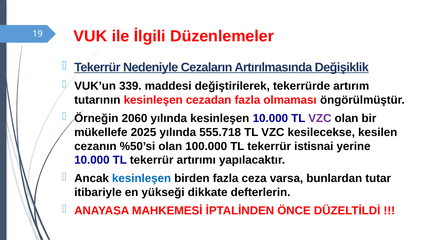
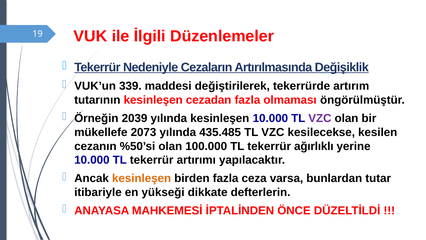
2060: 2060 -> 2039 (135, 118)
2025: 2025 -> 2073 (143, 132)
555.718: 555.718 -> 435.485 (220, 132)
istisnai: istisnai -> ağırlıklı (314, 146)
kesinleşen colour: blue -> orange (142, 178)
